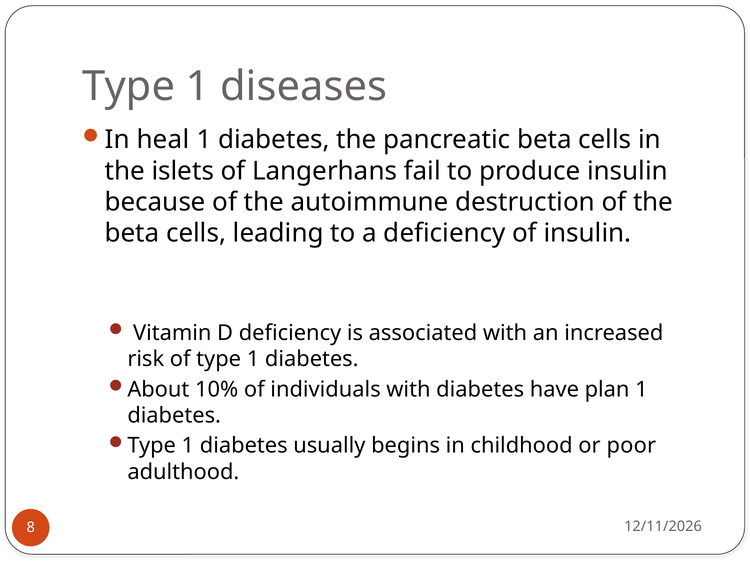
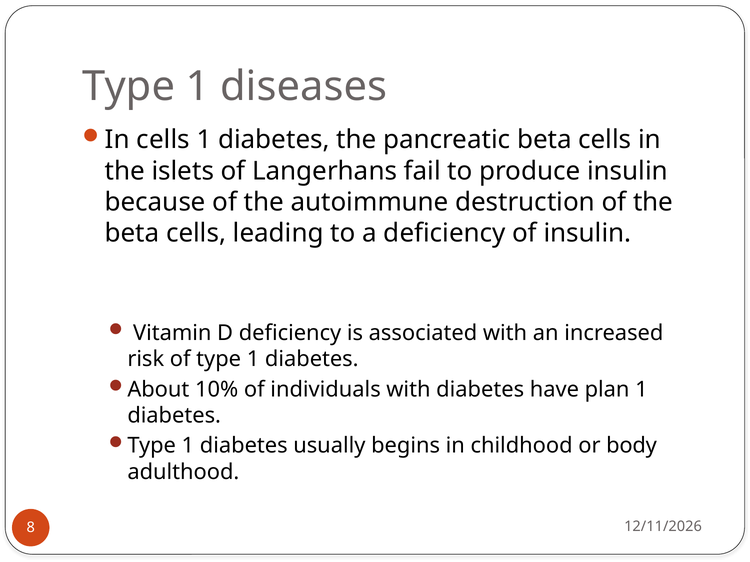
In heal: heal -> cells (163, 140)
poor: poor -> body (632, 446)
